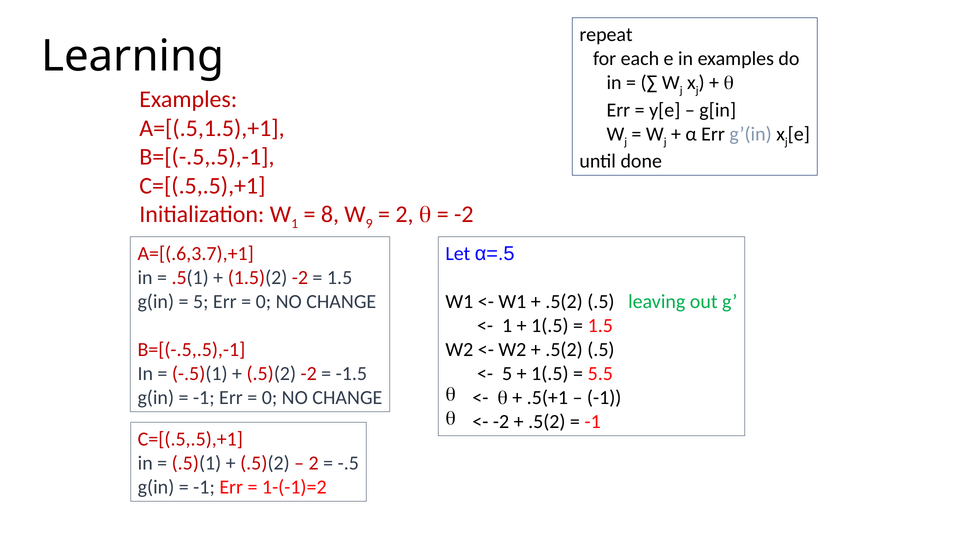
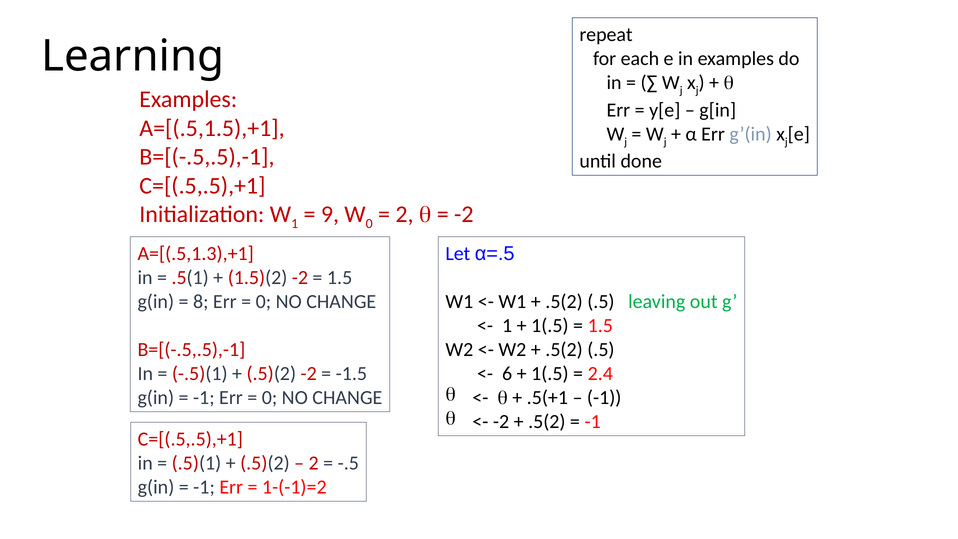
8: 8 -> 9 (330, 215)
9: 9 -> 0 (369, 224)
A=[(.6,3.7),+1: A=[(.6,3.7),+1 -> A=[(.5,1.3),+1 (196, 254)
5: 5 -> 8 (201, 302)
5: 5 -> 6 (507, 374)
5.5: 5.5 -> 2.4 (600, 374)
